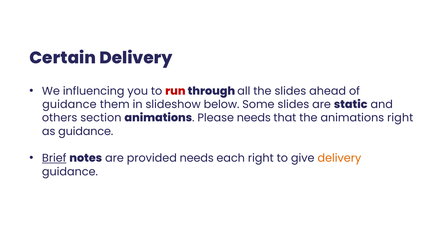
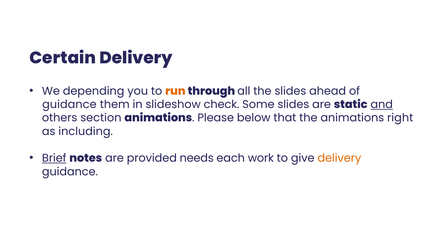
influencing: influencing -> depending (94, 91)
run colour: red -> orange (175, 91)
below: below -> check (222, 104)
and underline: none -> present (382, 104)
Please needs: needs -> below (254, 118)
as guidance: guidance -> including (86, 131)
each right: right -> work (261, 158)
